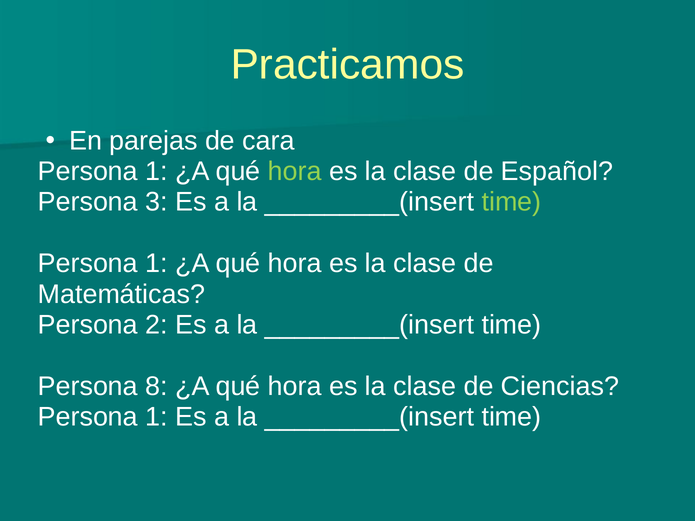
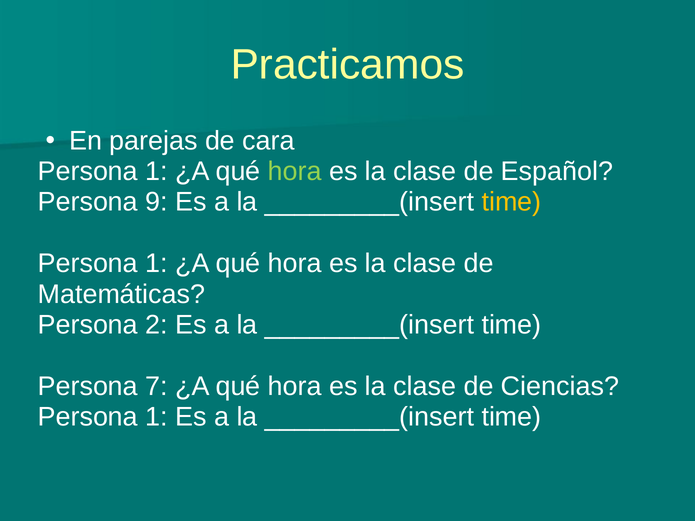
3: 3 -> 9 (157, 202)
time colour: light green -> yellow (511, 202)
8: 8 -> 7 (157, 386)
